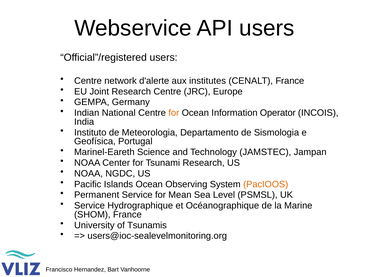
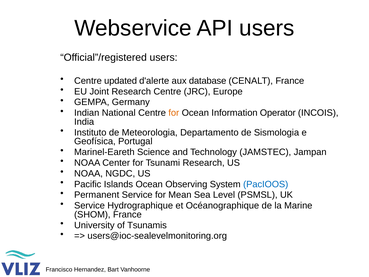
network: network -> updated (121, 81)
institutes: institutes -> database (208, 81)
PacIOOS colour: orange -> blue (266, 184)
